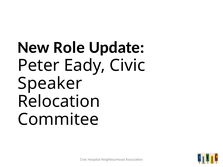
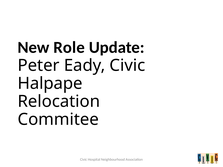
Speaker: Speaker -> Halpape (50, 84)
